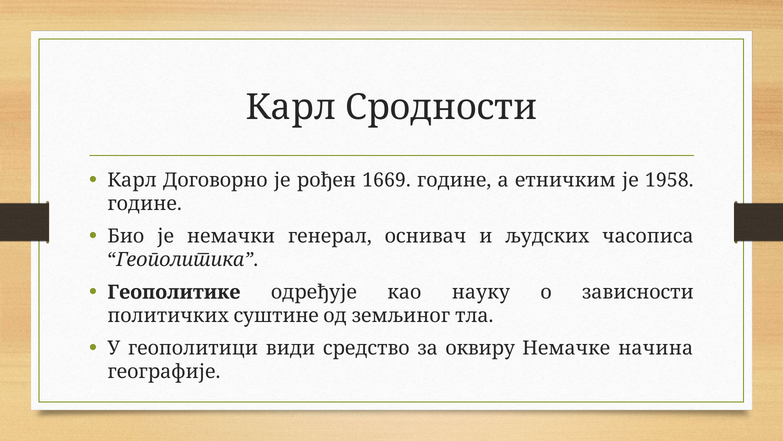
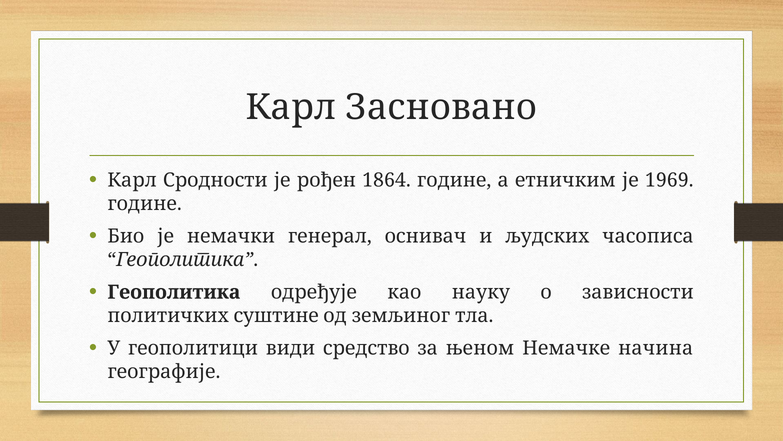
Сродности: Сродности -> Засновано (441, 107)
Договорно: Договорно -> Сродности (215, 180)
1669: 1669 -> 1864 (386, 180)
1958: 1958 -> 1969 (669, 180)
Геополитике: Геополитике -> Геополитика (174, 292)
оквиру: оквиру -> њеном (480, 348)
